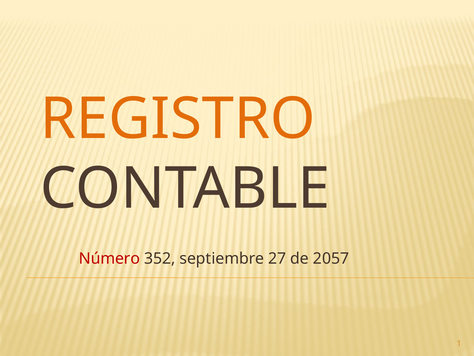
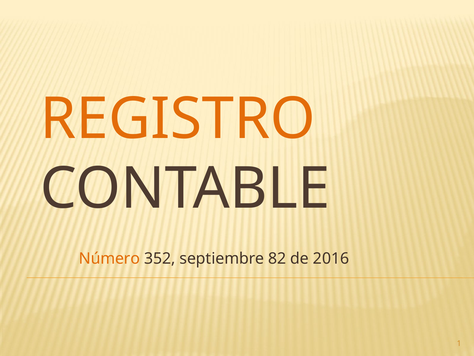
Número colour: red -> orange (109, 258)
27: 27 -> 82 (277, 258)
2057: 2057 -> 2016 (331, 258)
